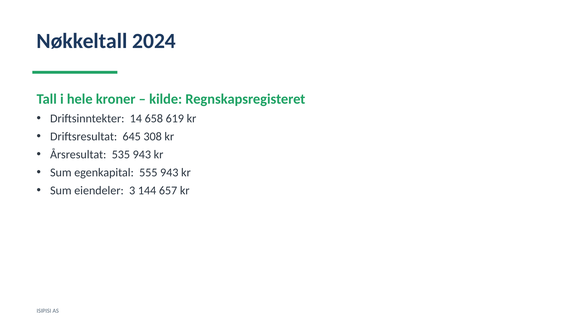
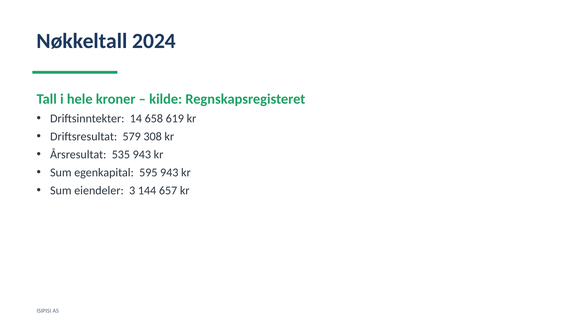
645: 645 -> 579 (132, 136)
555: 555 -> 595 (148, 172)
